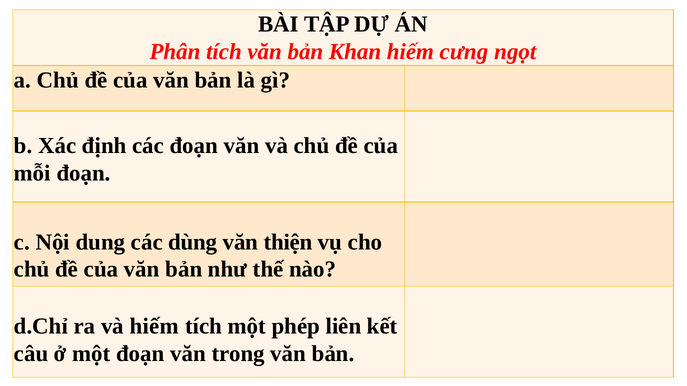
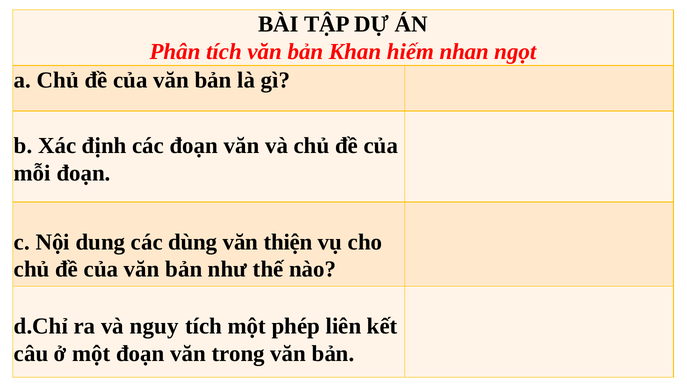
cưng: cưng -> nhan (464, 52)
và hiếm: hiếm -> nguy (154, 327)
